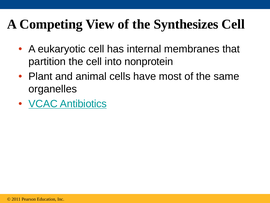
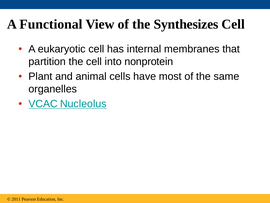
Competing: Competing -> Functional (51, 24)
Antibiotics: Antibiotics -> Nucleolus (83, 104)
